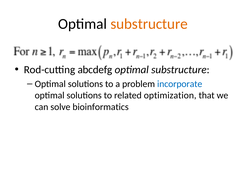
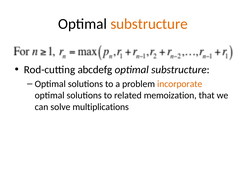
incorporate colour: blue -> orange (180, 84)
optimization: optimization -> memoization (170, 95)
bioinformatics: bioinformatics -> multiplications (101, 107)
